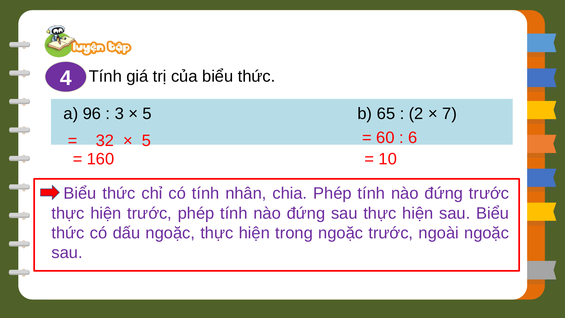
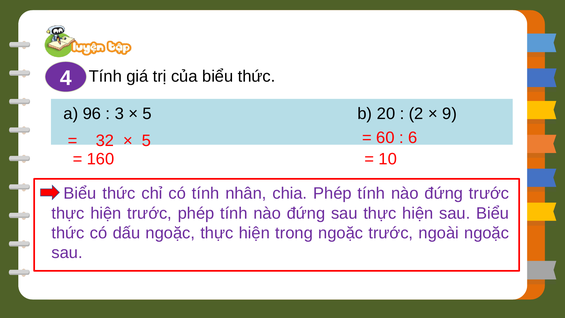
65: 65 -> 20 (386, 114)
7: 7 -> 9 (450, 114)
